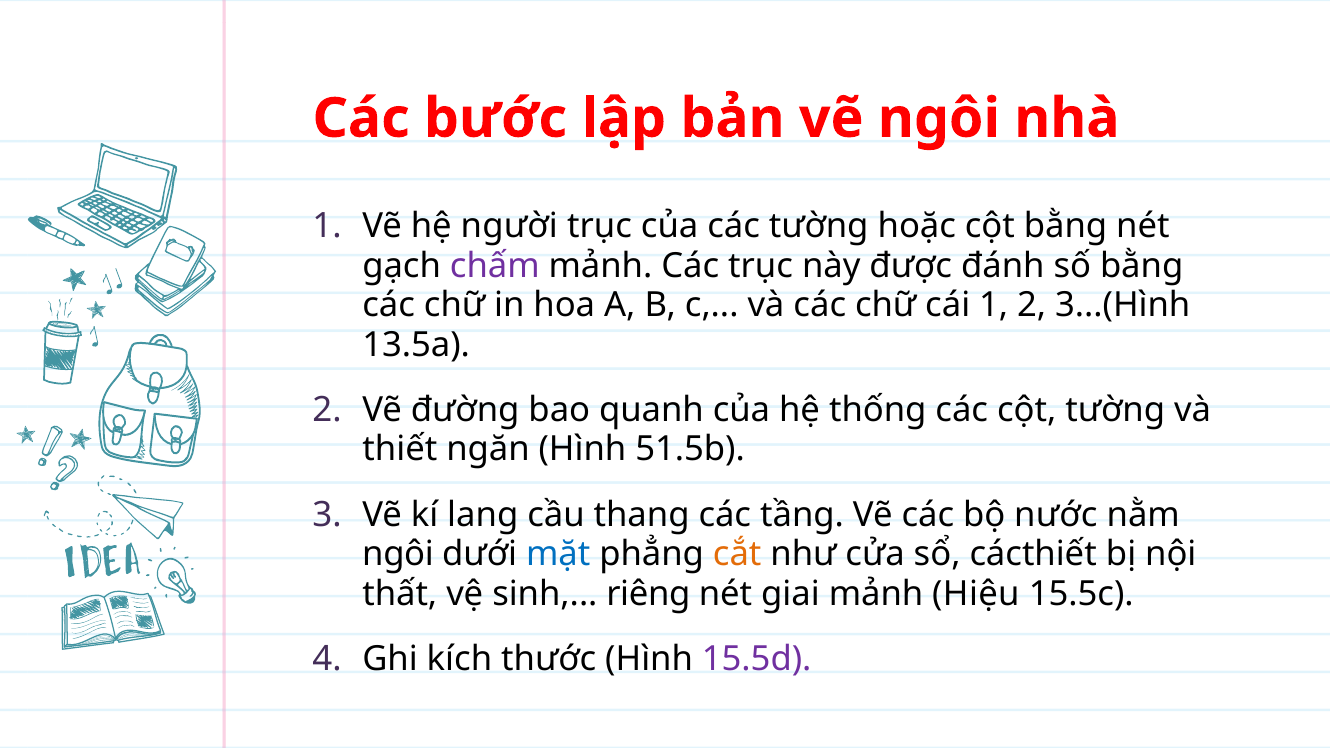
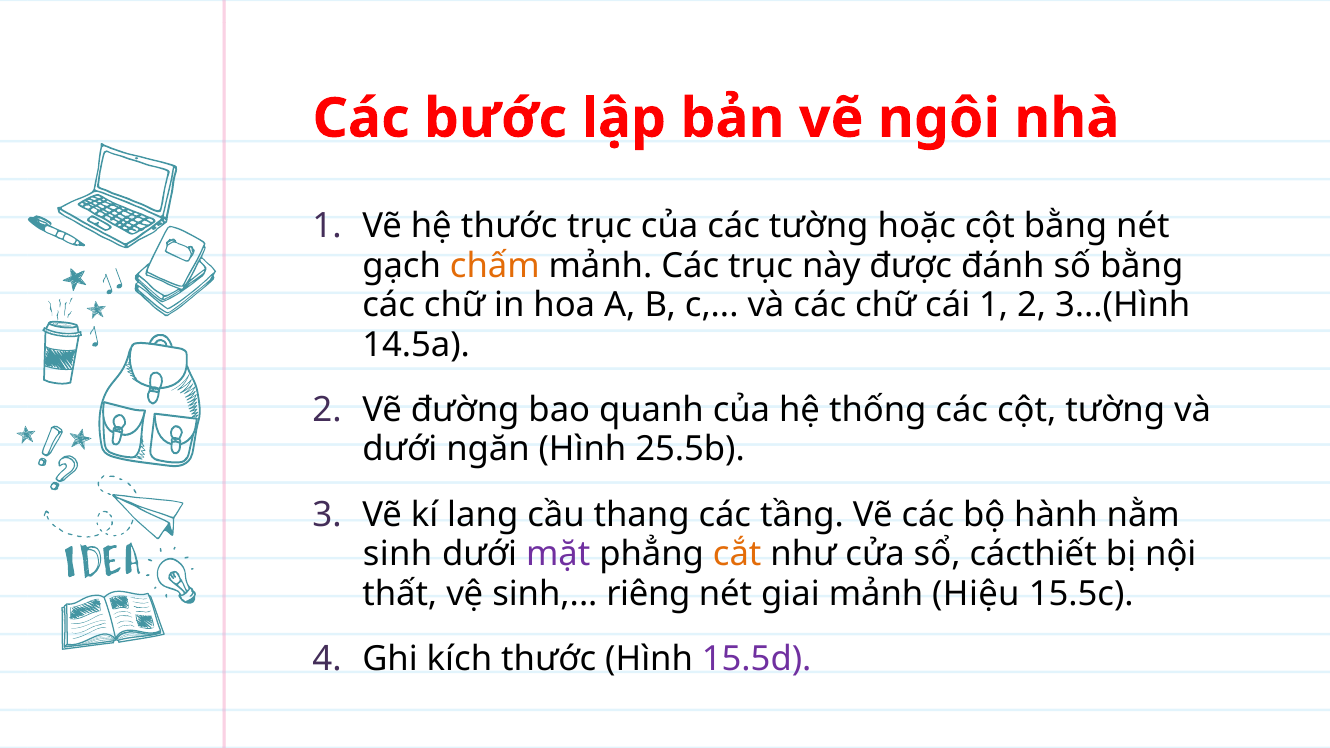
hệ người: người -> thước (509, 226)
chấm colour: purple -> orange (495, 266)
13.5a: 13.5a -> 14.5a (416, 345)
thiết: thiết -> dưới (400, 450)
51.5b: 51.5b -> 25.5b (690, 450)
nước: nước -> hành (1056, 515)
ngôi: ngôi -> sinh (398, 554)
mặt colour: blue -> purple (558, 554)
